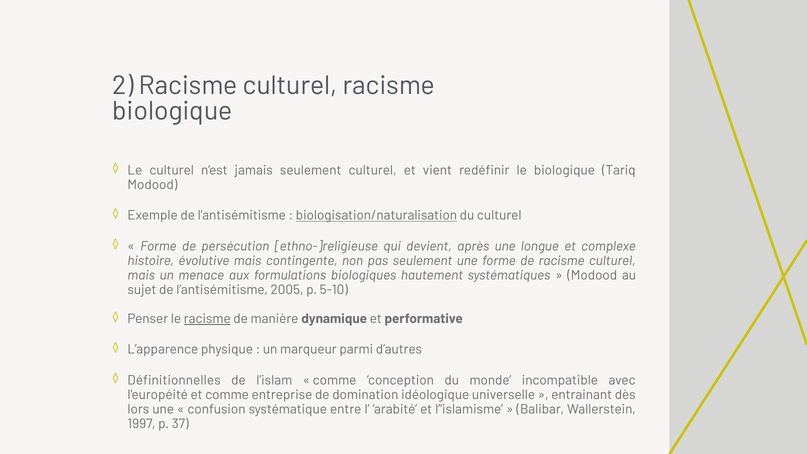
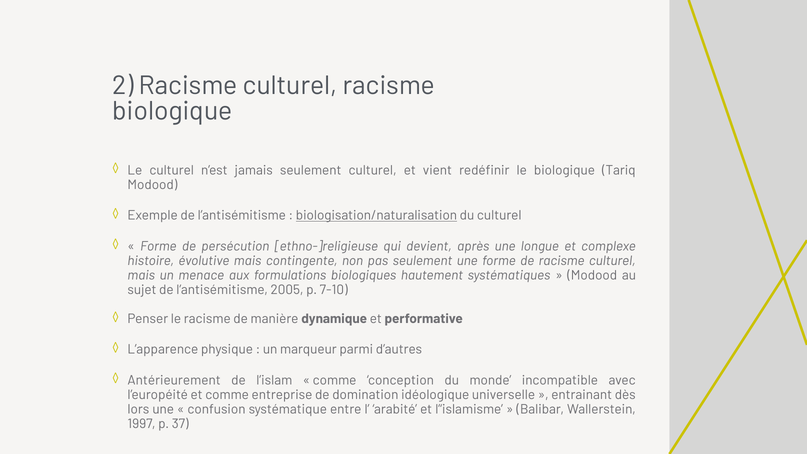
5-10: 5-10 -> 7-10 (334, 290)
racisme underline: present -> none (207, 319)
Définitionnelles: Définitionnelles -> Antérieurement (174, 380)
